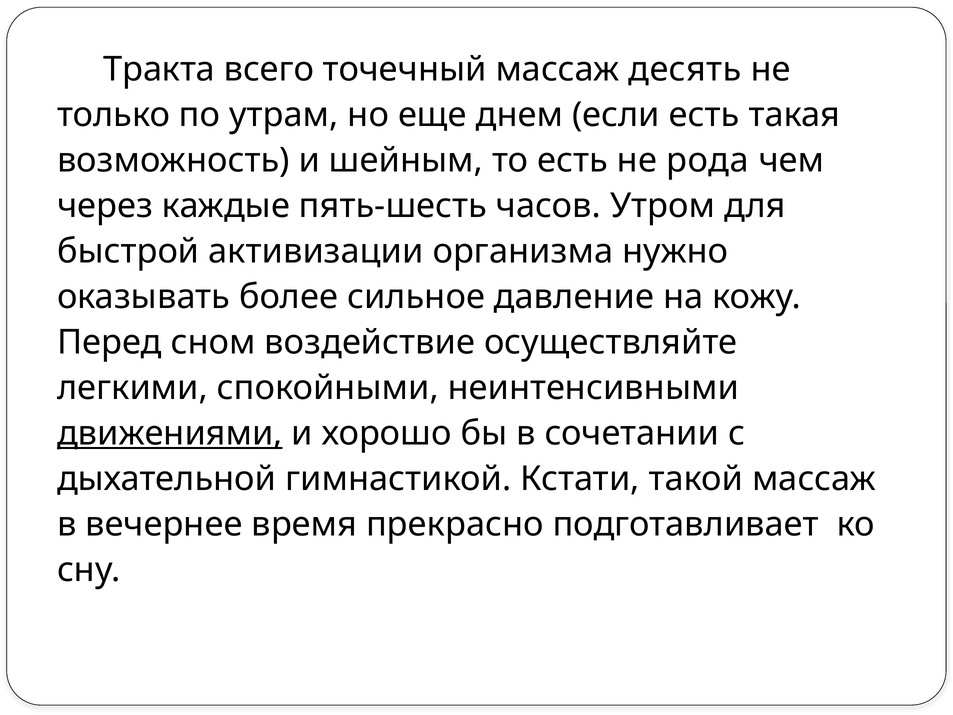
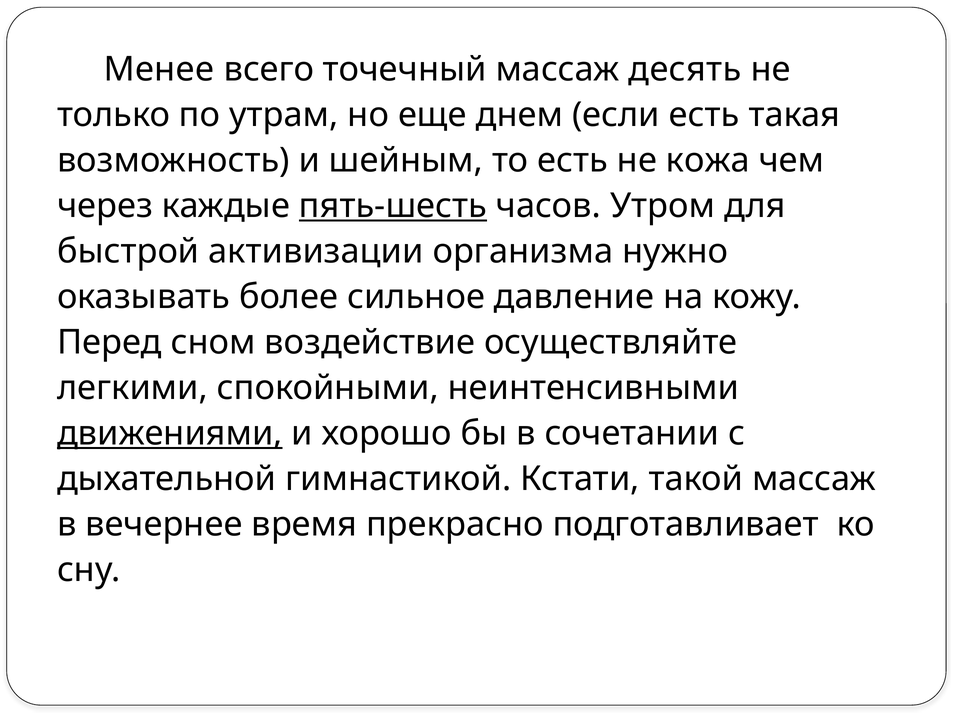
Тракта: Тракта -> Менее (159, 69)
рода: рода -> кожа (708, 160)
пять-шесть underline: none -> present (393, 206)
